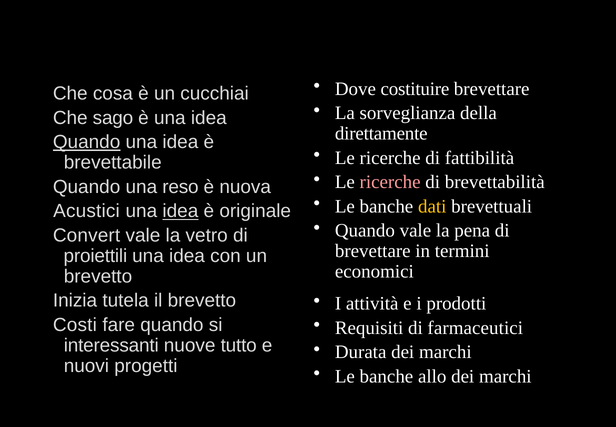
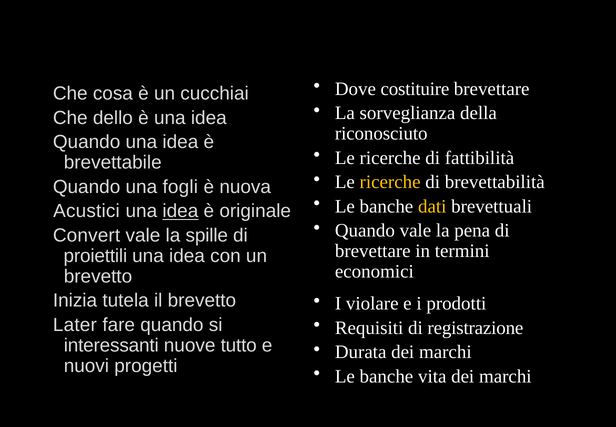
sago: sago -> dello (113, 118)
direttamente: direttamente -> riconosciuto (381, 133)
Quando underline: present -> none (87, 142)
ricerche colour: pink -> yellow (390, 182)
reso: reso -> fogli (180, 187)
vetro: vetro -> spille (207, 235)
attività: attività -> violare (372, 303)
Costi: Costi -> Later (75, 325)
farmaceutici: farmaceutici -> registrazione (475, 328)
allo: allo -> vita (432, 376)
